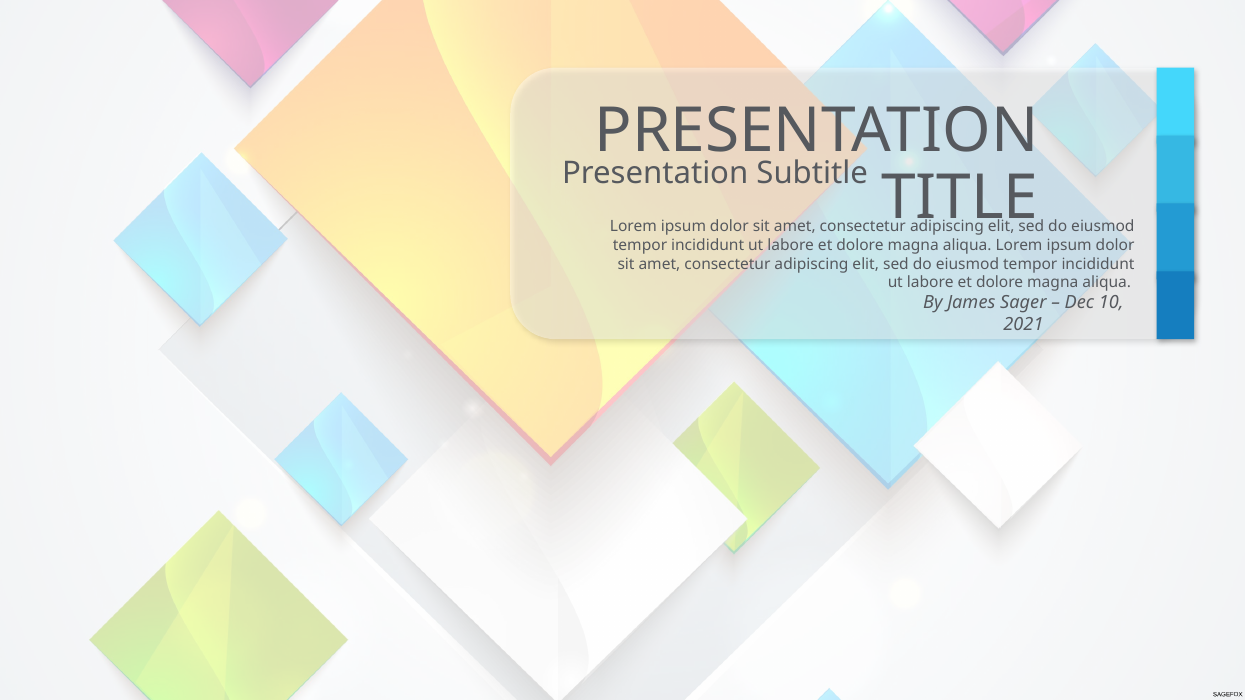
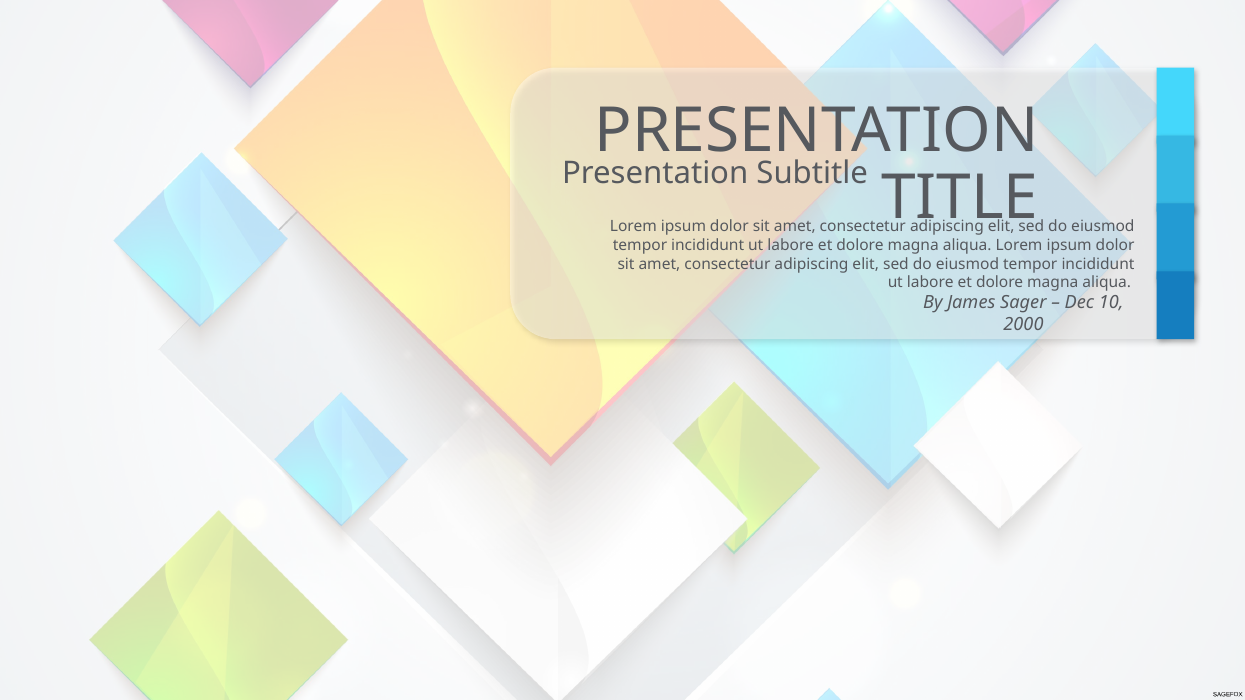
2021: 2021 -> 2000 (1023, 325)
